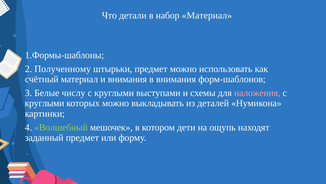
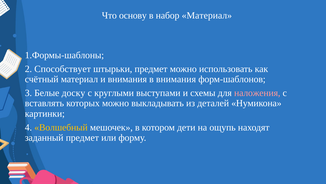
детали: детали -> основу (133, 15)
Полученному: Полученному -> Способствует (63, 69)
числу: числу -> доску (73, 93)
круглыми: круглыми -> вставлять (44, 103)
Волшебный colour: light green -> yellow (61, 127)
